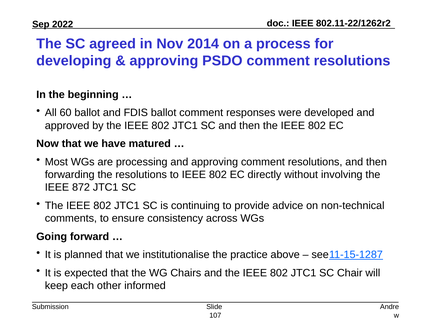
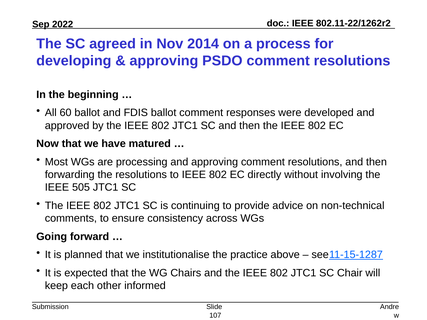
872: 872 -> 505 (81, 188)
